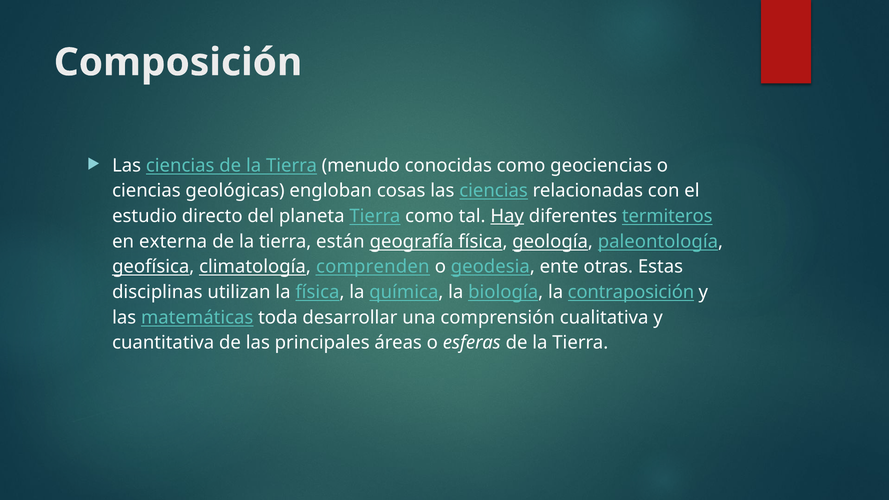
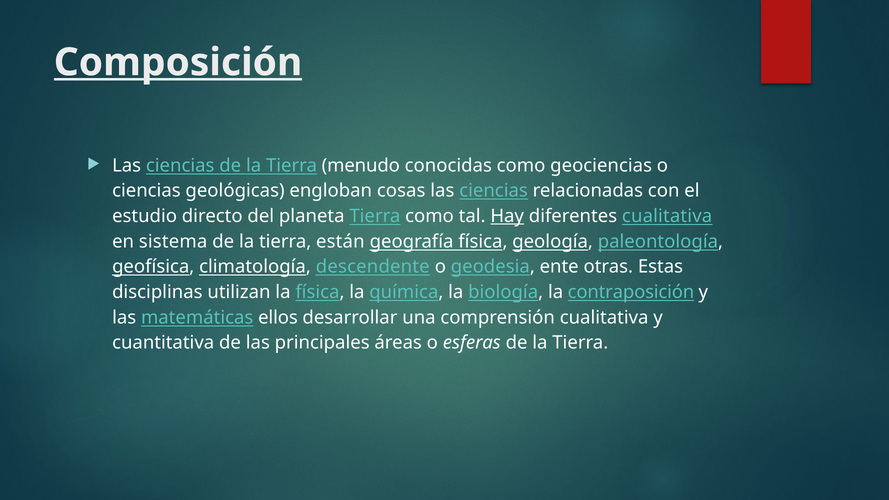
Composición underline: none -> present (178, 62)
diferentes termiteros: termiteros -> cualitativa (667, 216)
externa: externa -> sistema (173, 241)
comprenden: comprenden -> descendente (373, 267)
toda: toda -> ellos (278, 317)
